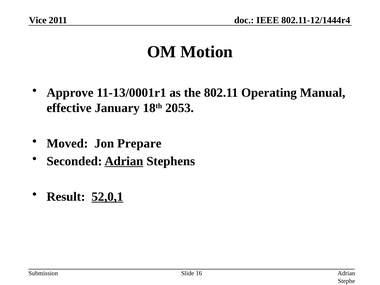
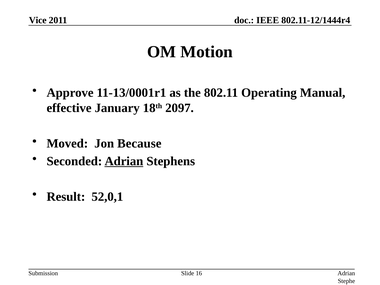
2053: 2053 -> 2097 (180, 108)
Prepare: Prepare -> Because (139, 143)
52,0,1 underline: present -> none (107, 197)
